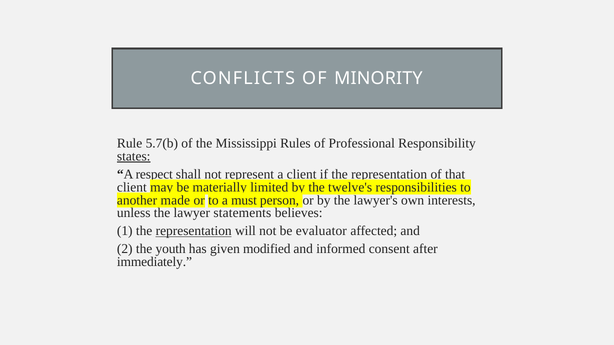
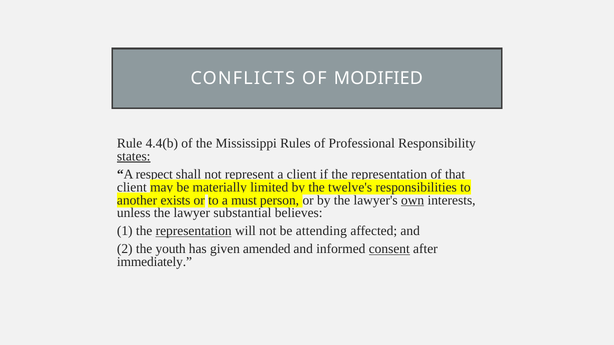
MINORITY: MINORITY -> MODIFIED (378, 78)
5.7(b: 5.7(b -> 4.4(b (162, 144)
made: made -> exists (175, 200)
own underline: none -> present (413, 200)
statements: statements -> substantial (242, 213)
evaluator: evaluator -> attending (321, 231)
modified: modified -> amended (267, 249)
consent underline: none -> present (389, 249)
